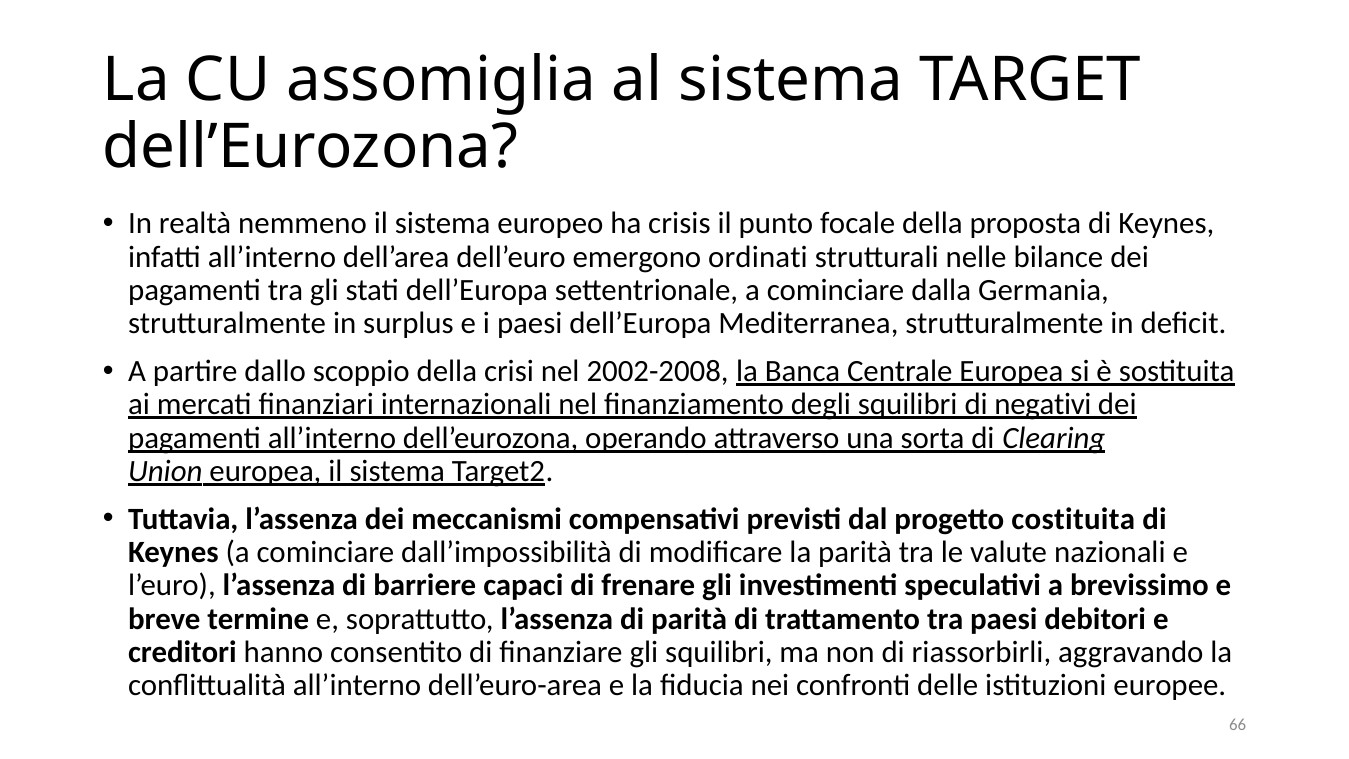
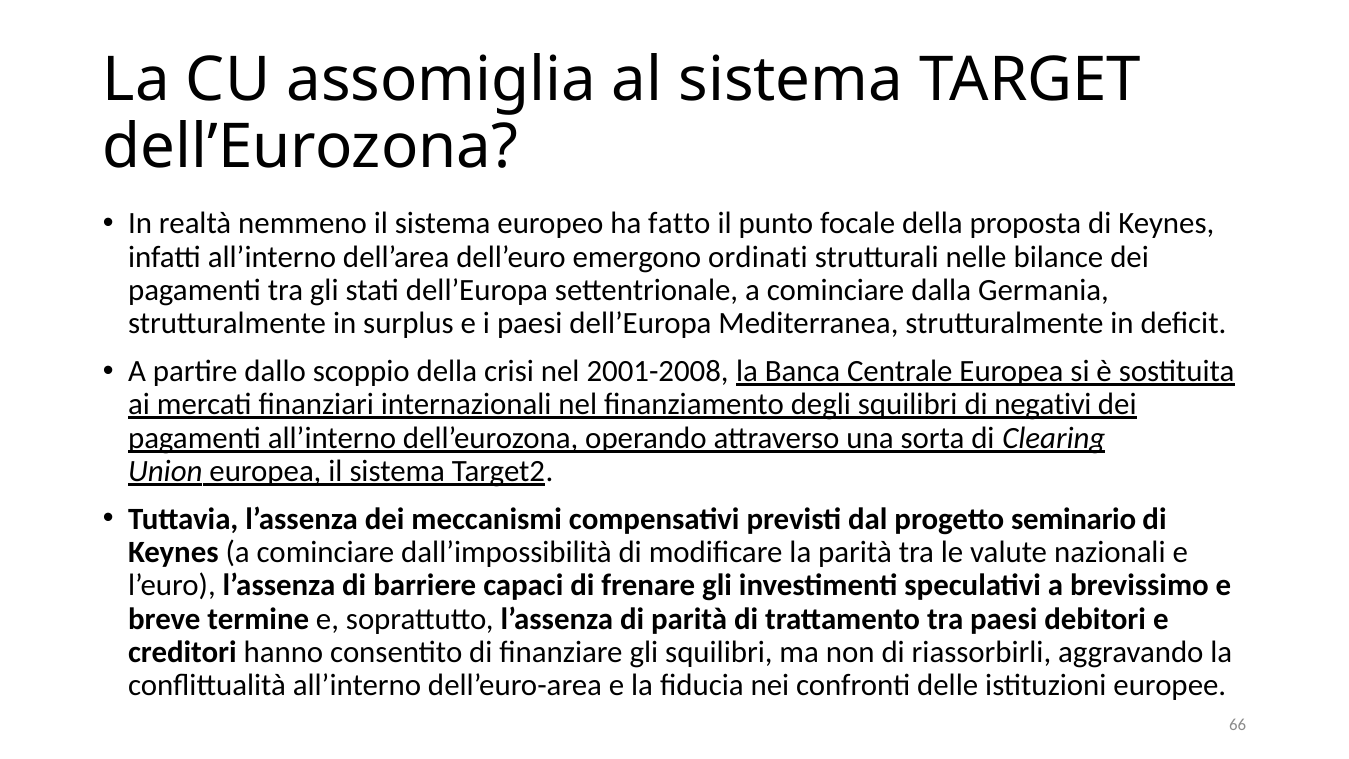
crisis: crisis -> fatto (679, 224)
2002-2008: 2002-2008 -> 2001-2008 (658, 371)
costituita: costituita -> seminario (1074, 519)
